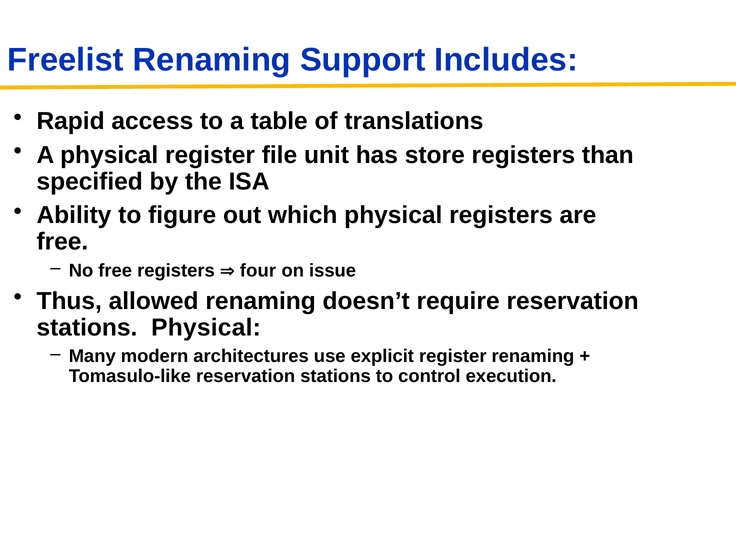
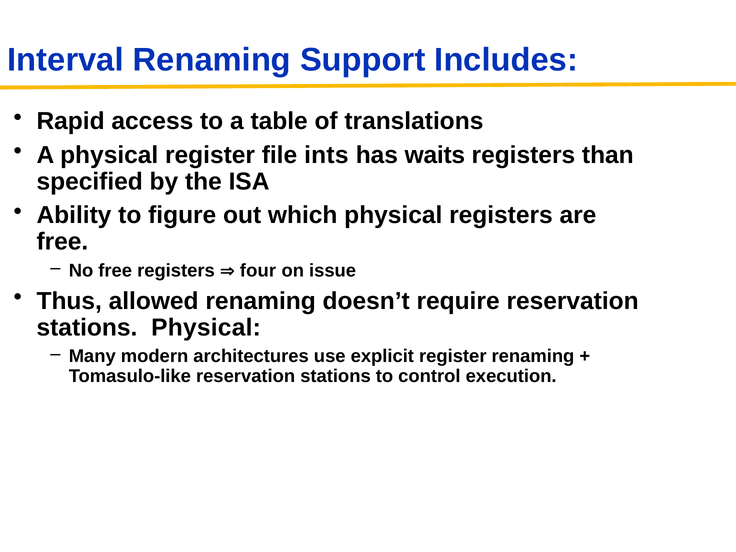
Freelist: Freelist -> Interval (66, 60)
unit: unit -> ints (326, 155)
store: store -> waits (435, 155)
